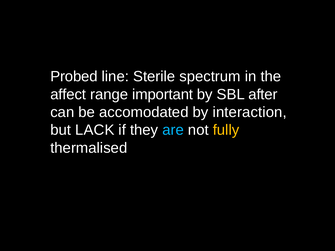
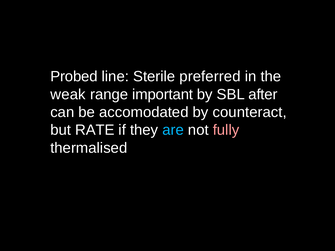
spectrum: spectrum -> preferred (210, 77)
affect: affect -> weak (68, 94)
interaction: interaction -> counteract (250, 112)
LACK: LACK -> RATE (95, 130)
fully colour: yellow -> pink (226, 130)
